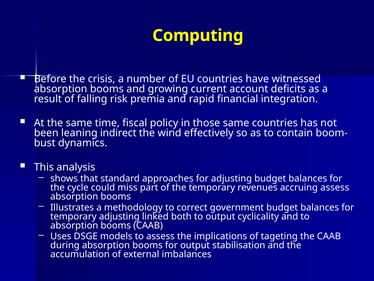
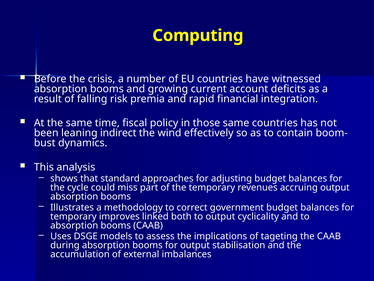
accruing assess: assess -> output (335, 187)
temporary adjusting: adjusting -> improves (119, 216)
